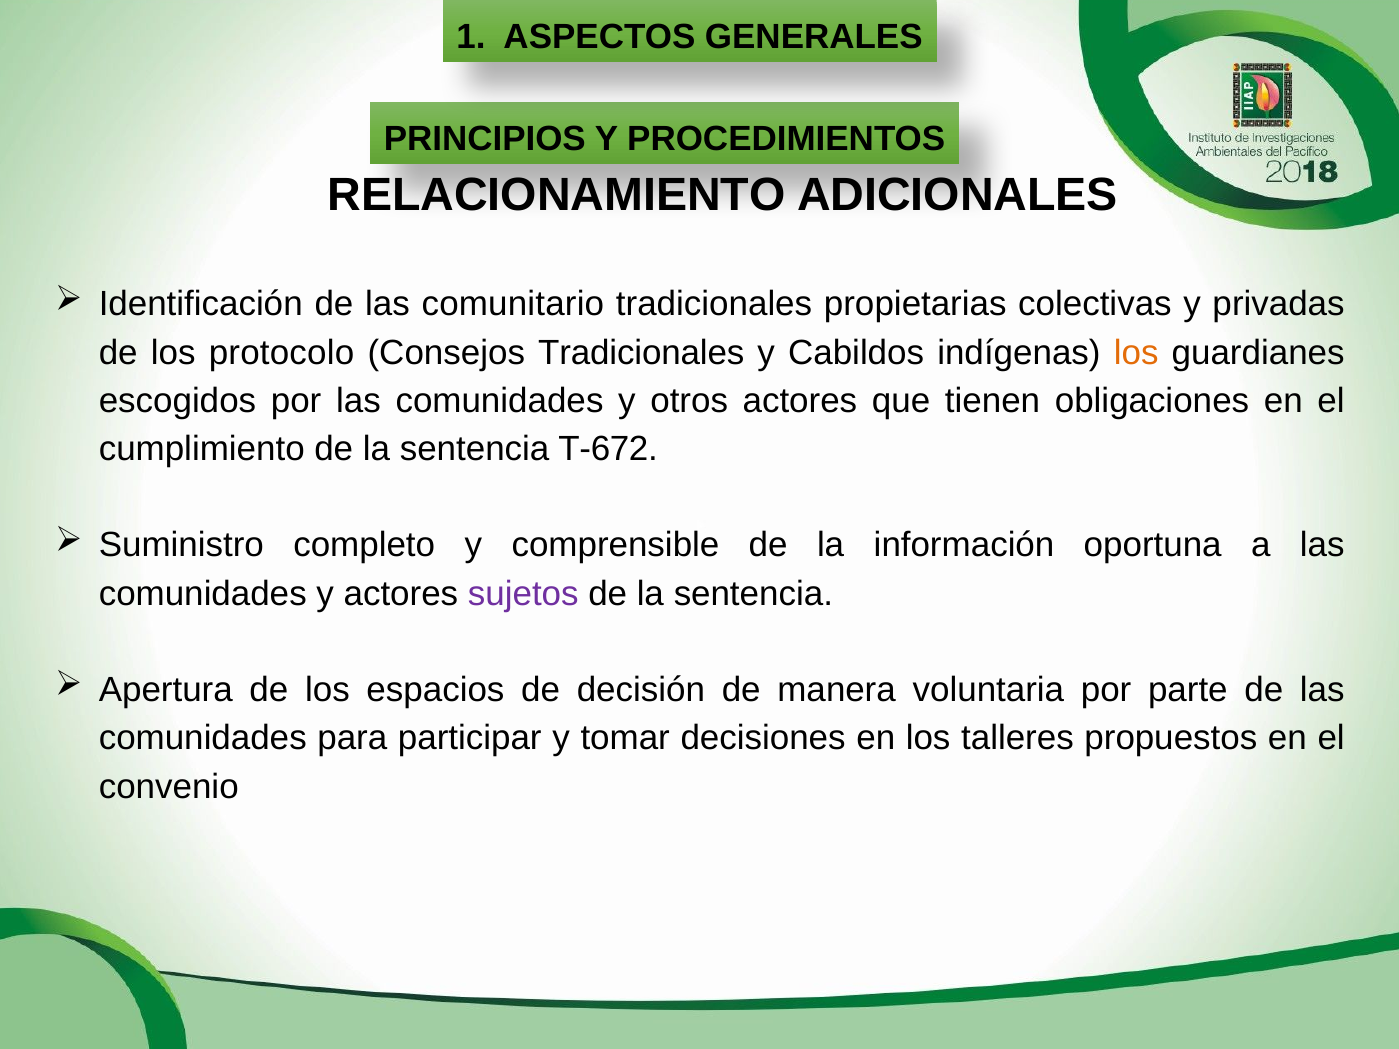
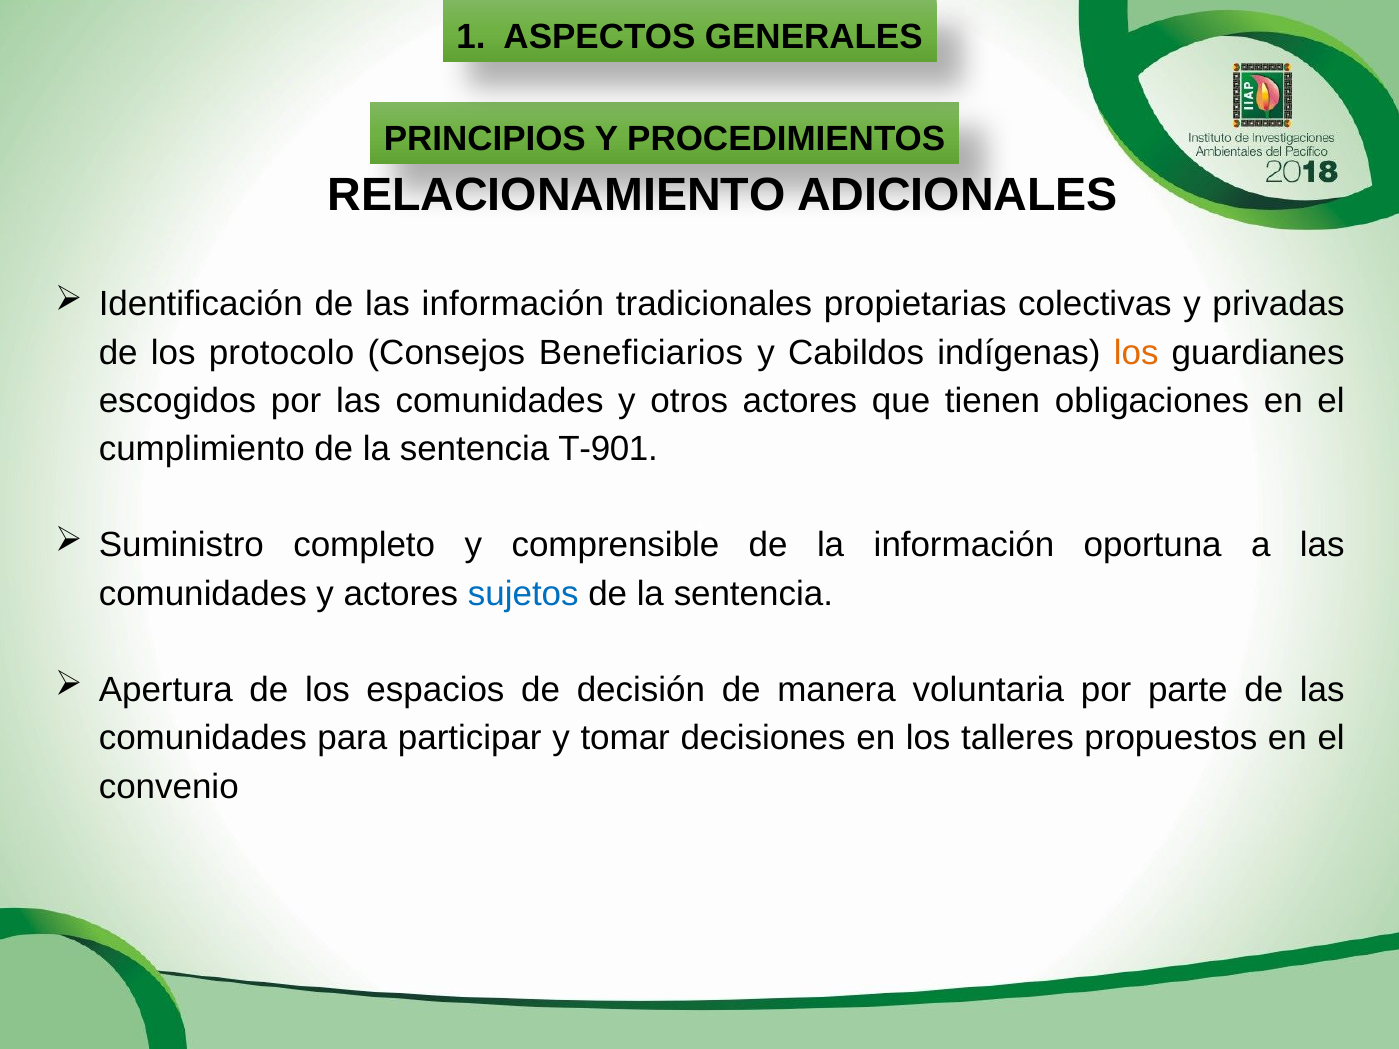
las comunitario: comunitario -> información (513, 304)
Consejos Tradicionales: Tradicionales -> Beneficiarios (641, 353)
T-672: T-672 -> T-901 (608, 449)
sujetos colour: purple -> blue (523, 594)
